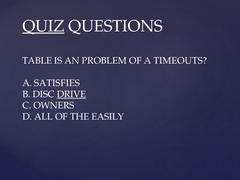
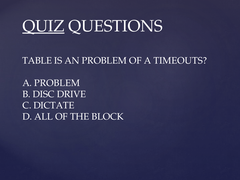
A SATISFIES: SATISFIES -> PROBLEM (57, 83)
DRIVE underline: present -> none (71, 94)
OWNERS: OWNERS -> DICTATE (54, 105)
EASILY: EASILY -> BLOCK (108, 117)
